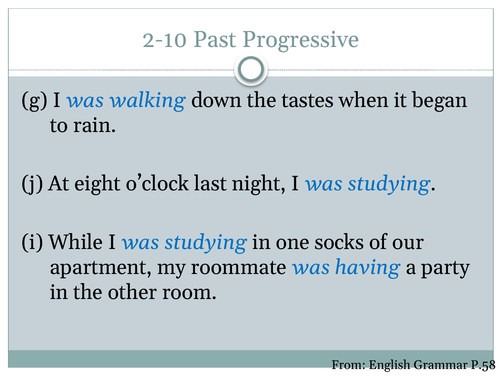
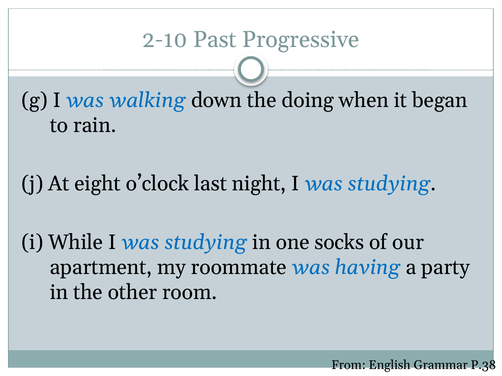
tastes: tastes -> doing (308, 100)
P.58: P.58 -> P.38 (483, 366)
